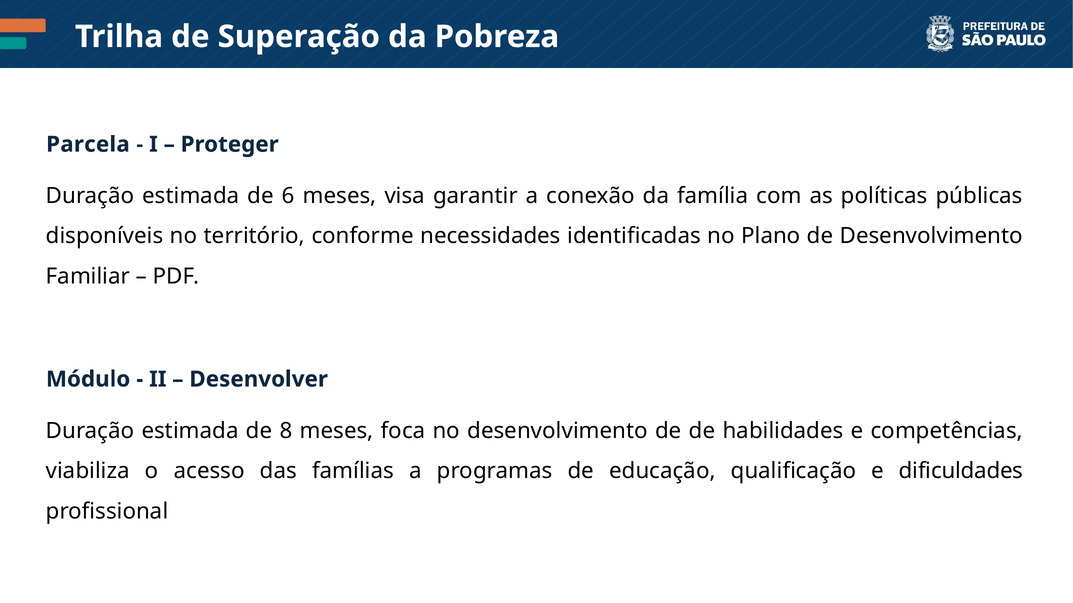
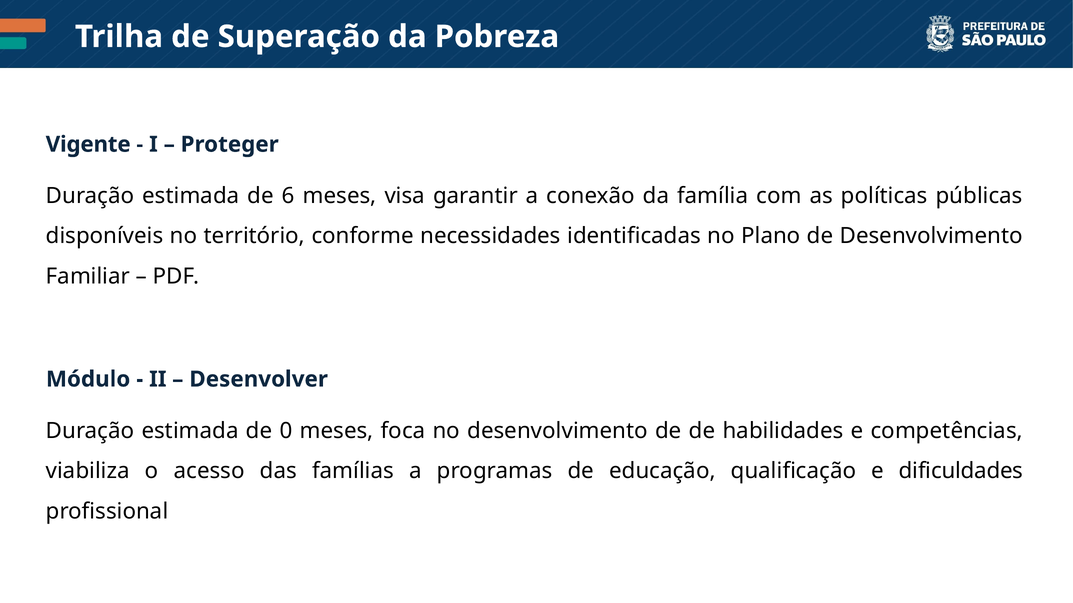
Parcela: Parcela -> Vigente (88, 145)
8: 8 -> 0 (286, 431)
